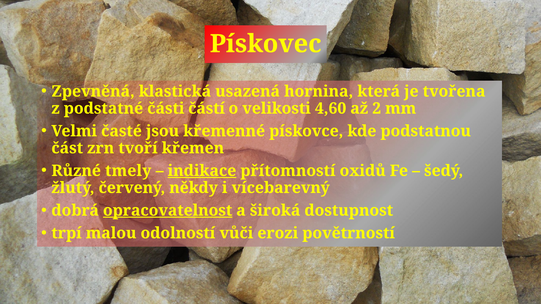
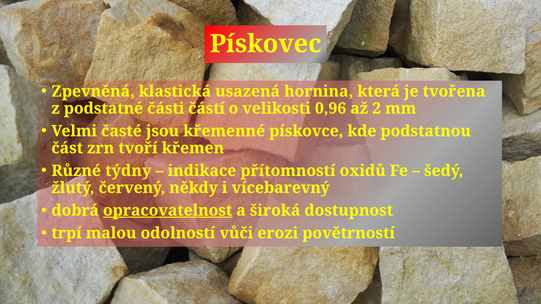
4,60: 4,60 -> 0,96 (331, 109)
tmely: tmely -> týdny (128, 171)
indikace underline: present -> none (202, 171)
